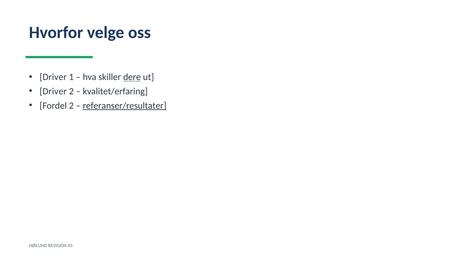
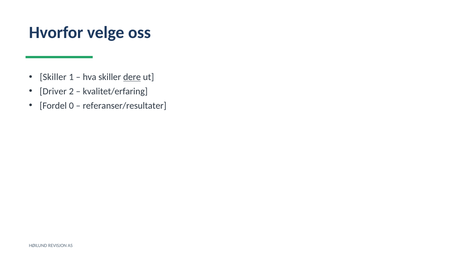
Driver: Driver -> Skiller (53, 77)
Fordel 2: 2 -> 0 (71, 106)
referanser/resultater underline: present -> none (125, 106)
